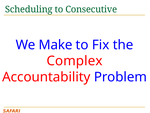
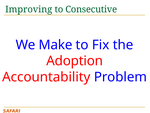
Scheduling: Scheduling -> Improving (29, 9)
Complex: Complex -> Adoption (75, 61)
